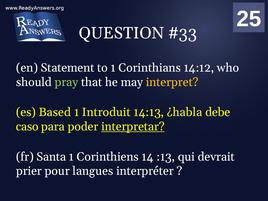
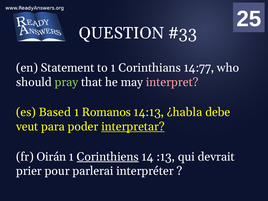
14:12: 14:12 -> 14:77 (199, 68)
interpret colour: yellow -> pink (172, 82)
Introduit: Introduit -> Romanos (106, 112)
caso: caso -> veut (27, 127)
Santa: Santa -> Oirán (51, 157)
Corinthiens underline: none -> present (108, 157)
langues: langues -> parlerai (93, 171)
